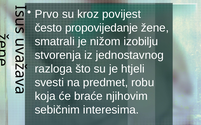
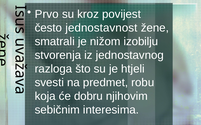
propovijedanje: propovijedanje -> jednostavnost (101, 28)
braće: braće -> dobru (88, 97)
